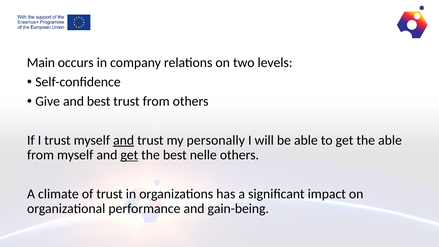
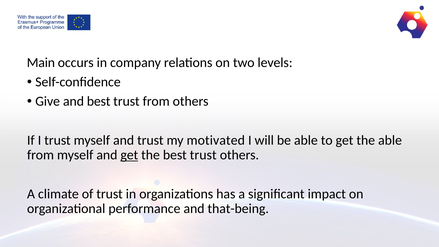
and underline: present -> none (124, 140)
personally: personally -> motivated (216, 140)
the best nelle: nelle -> trust (203, 155)
gain-being: gain-being -> that-being (238, 209)
